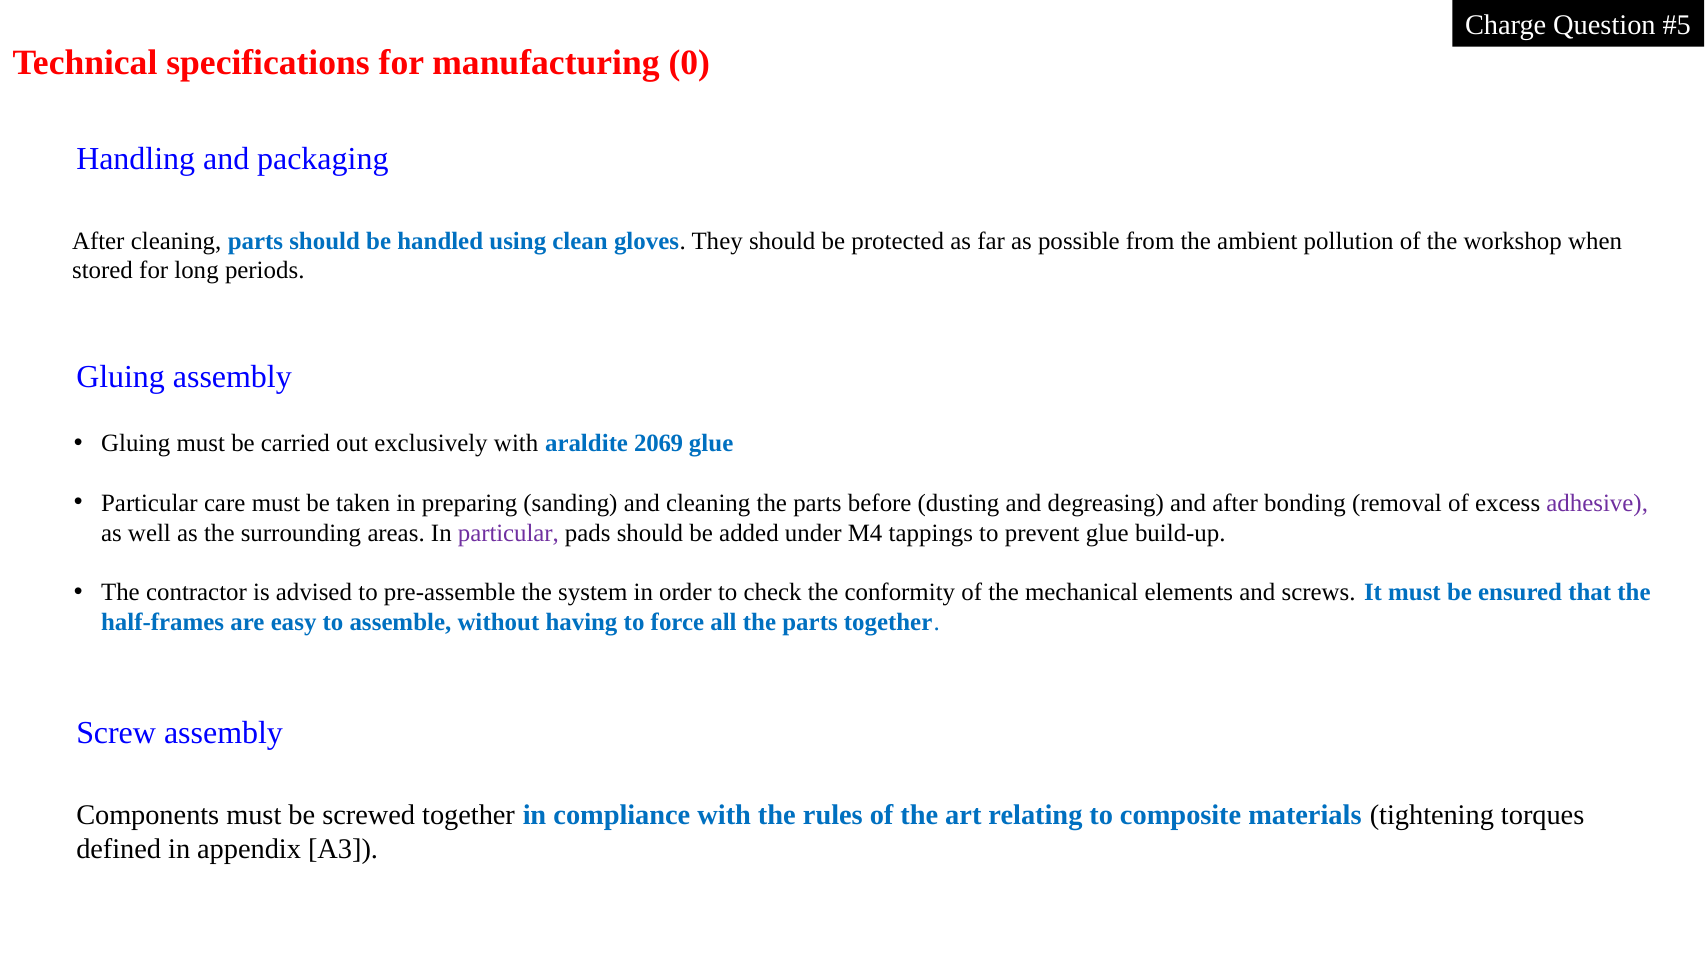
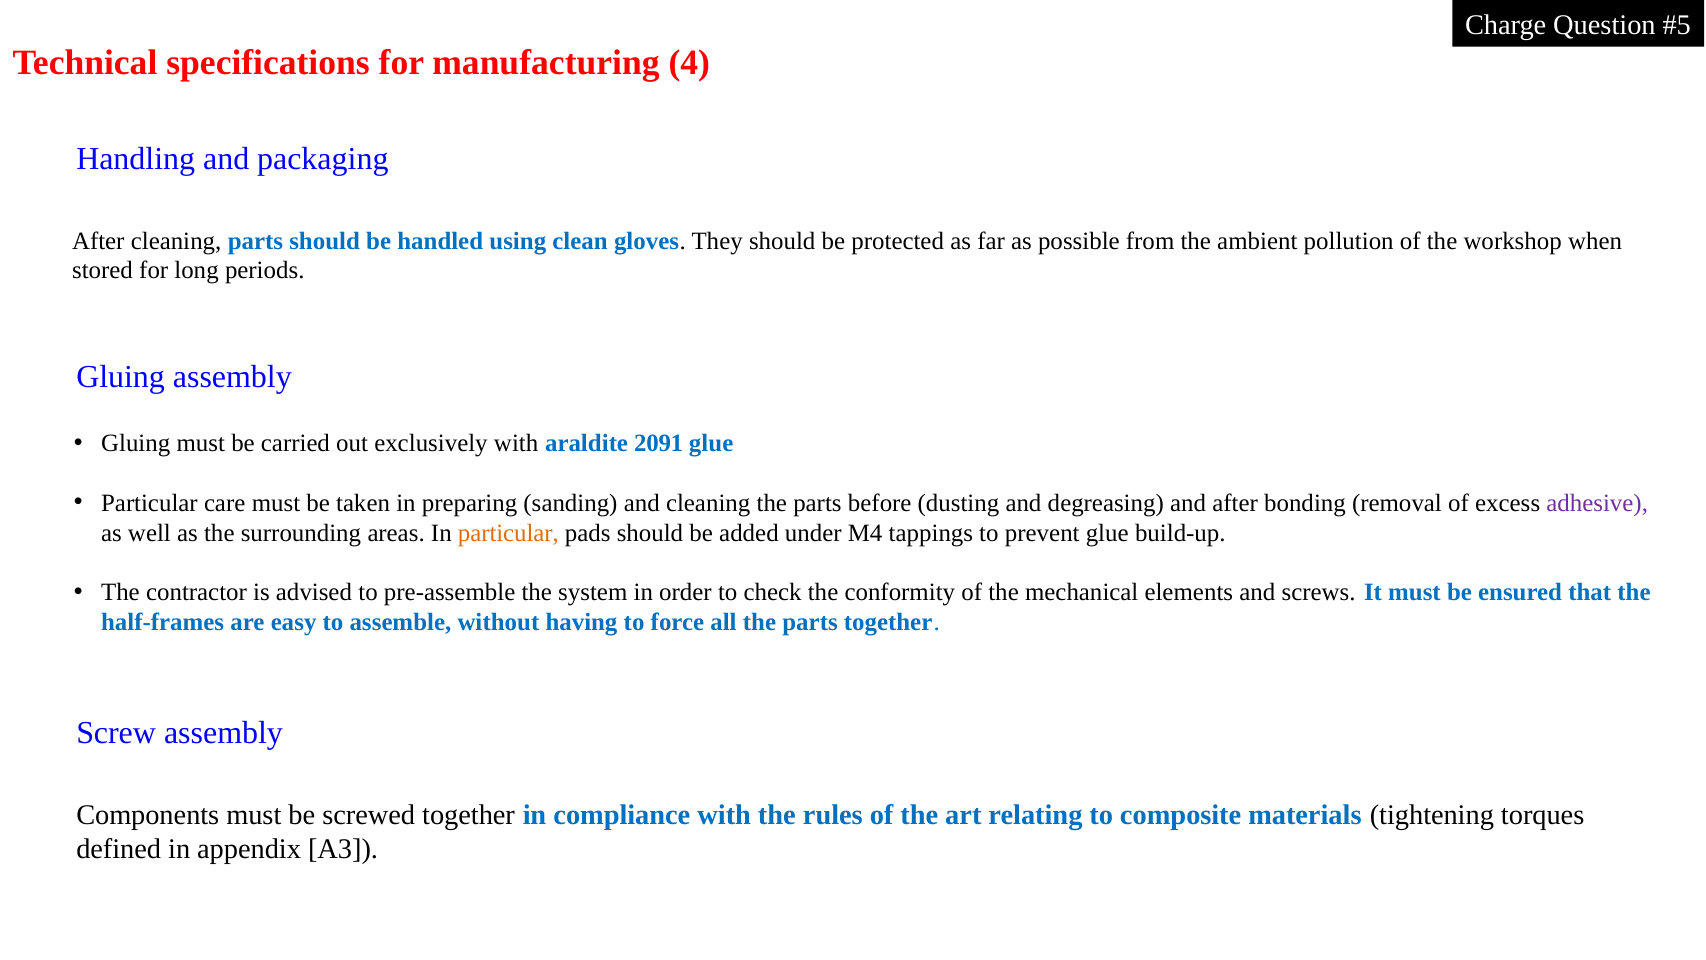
0: 0 -> 4 (689, 63)
2069: 2069 -> 2091 (659, 443)
particular colour: purple -> orange (508, 533)
